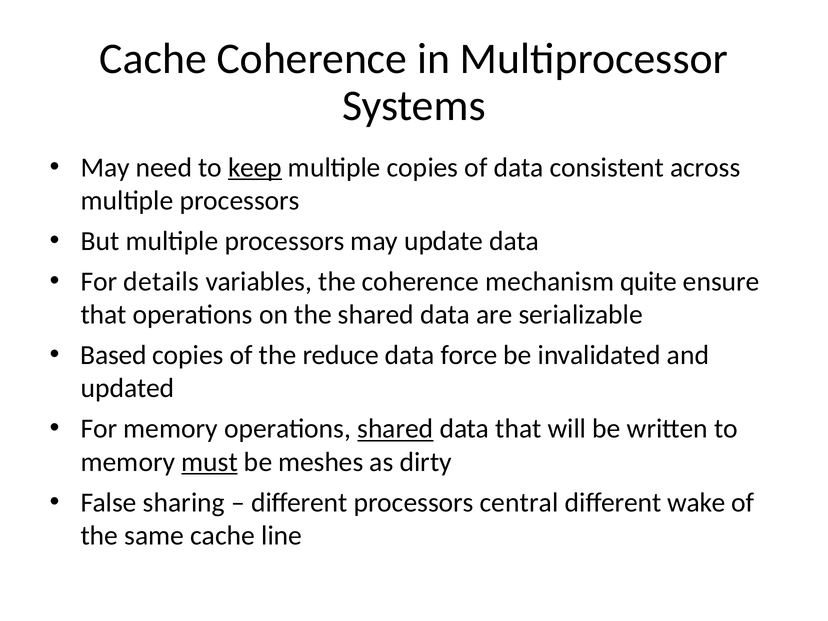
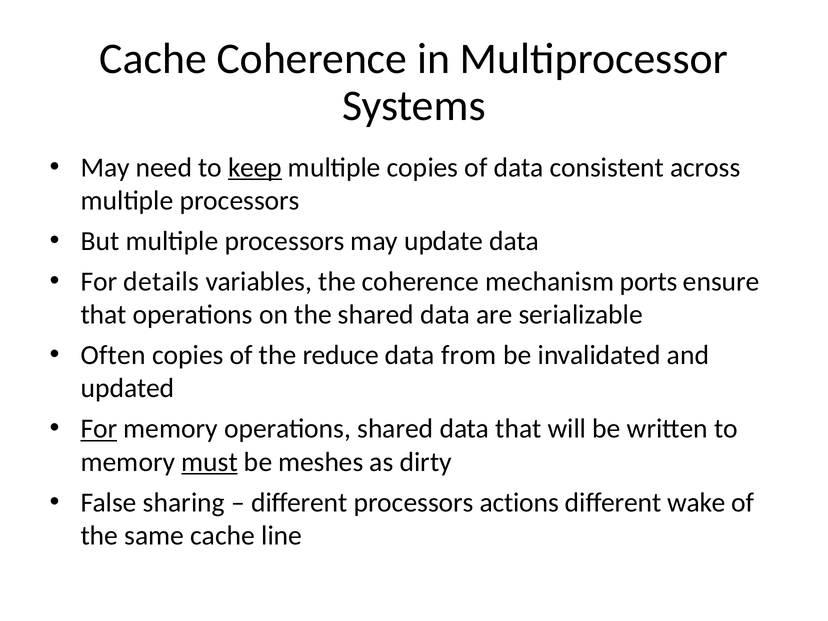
quite: quite -> ports (649, 282)
Based: Based -> Often (113, 355)
force: force -> from (469, 355)
For underline: none -> present (99, 429)
shared underline: present -> none (395, 429)
central: central -> actions (519, 502)
